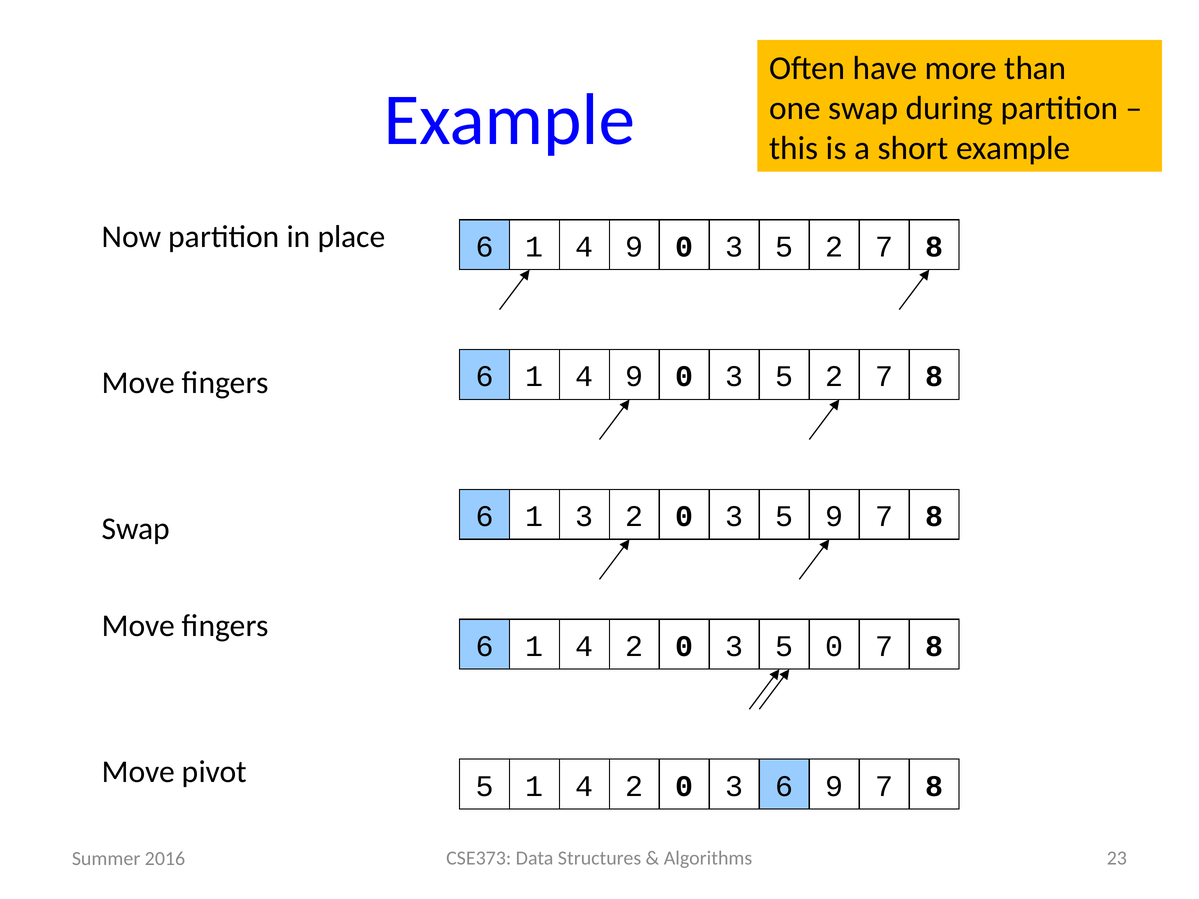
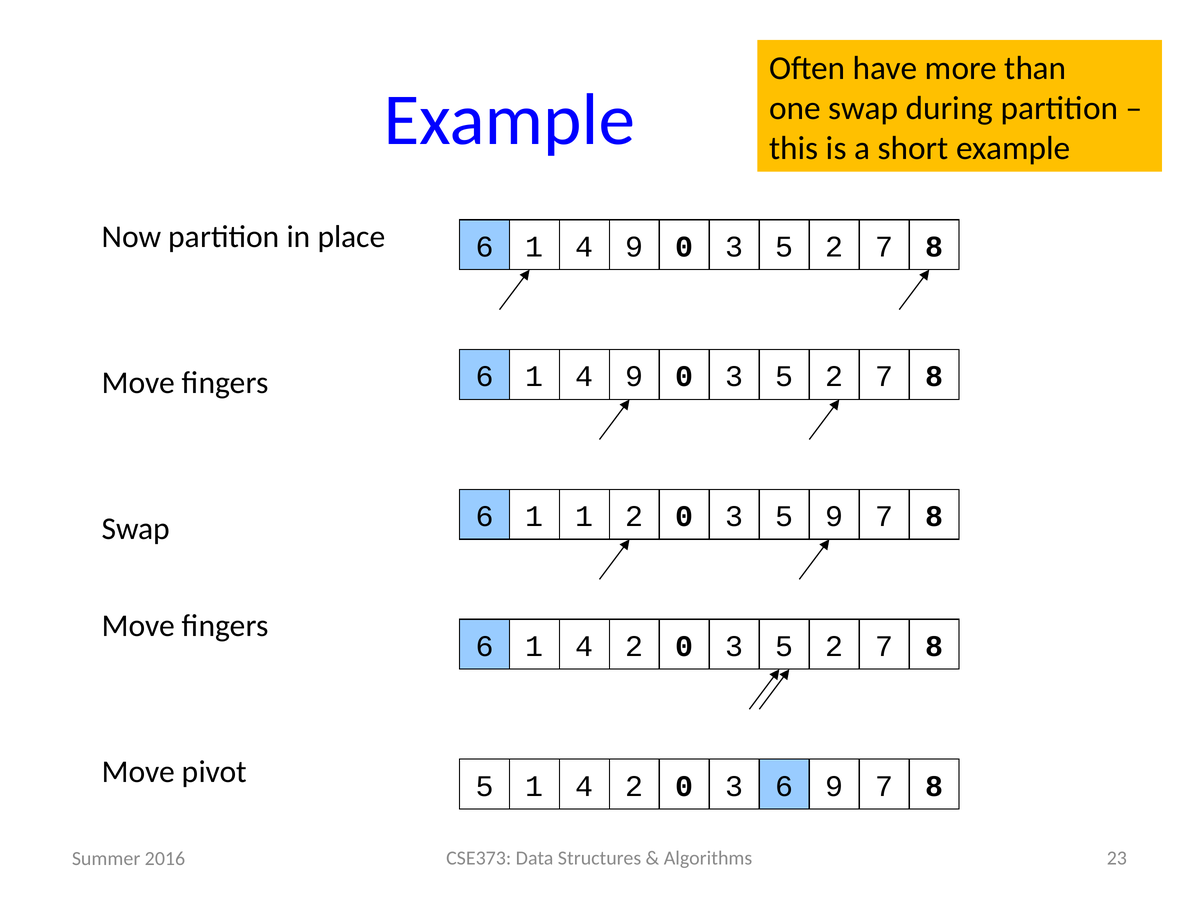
1 3: 3 -> 1 (584, 517)
0: 0 -> 2 (834, 646)
